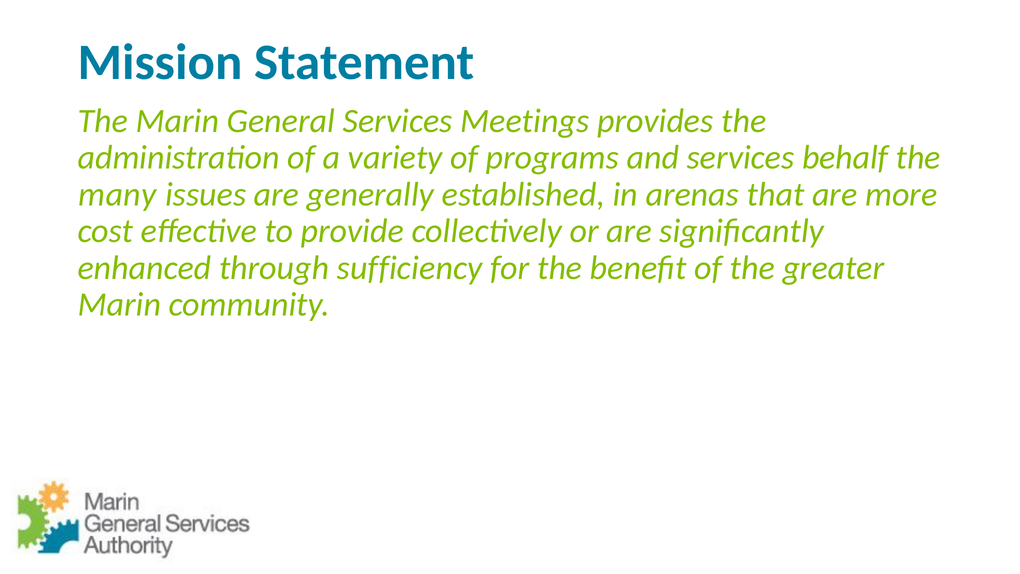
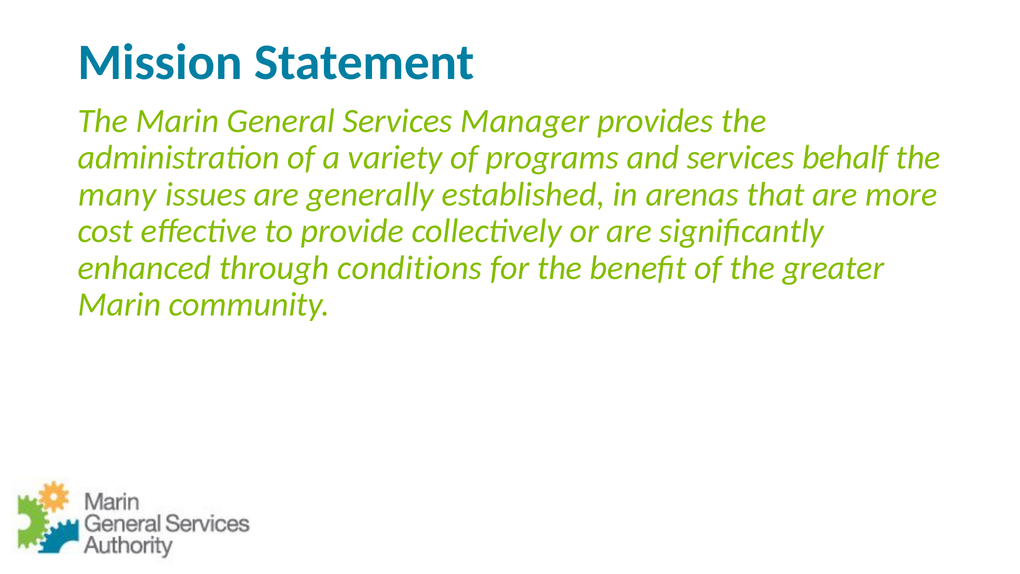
Meetings: Meetings -> Manager (525, 121)
sufficiency: sufficiency -> conditions (410, 268)
